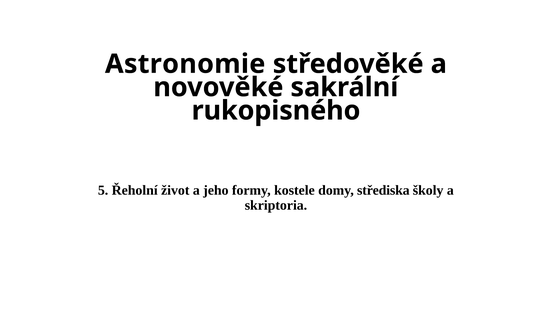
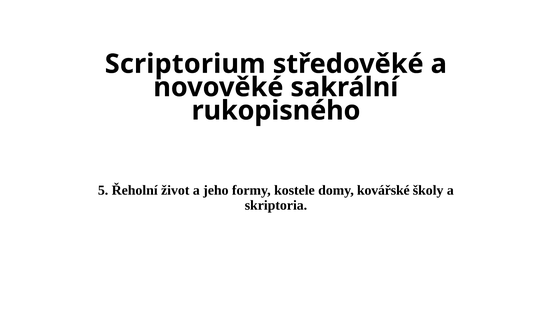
Astronomie: Astronomie -> Scriptorium (185, 64)
střediska: střediska -> kovářské (383, 191)
